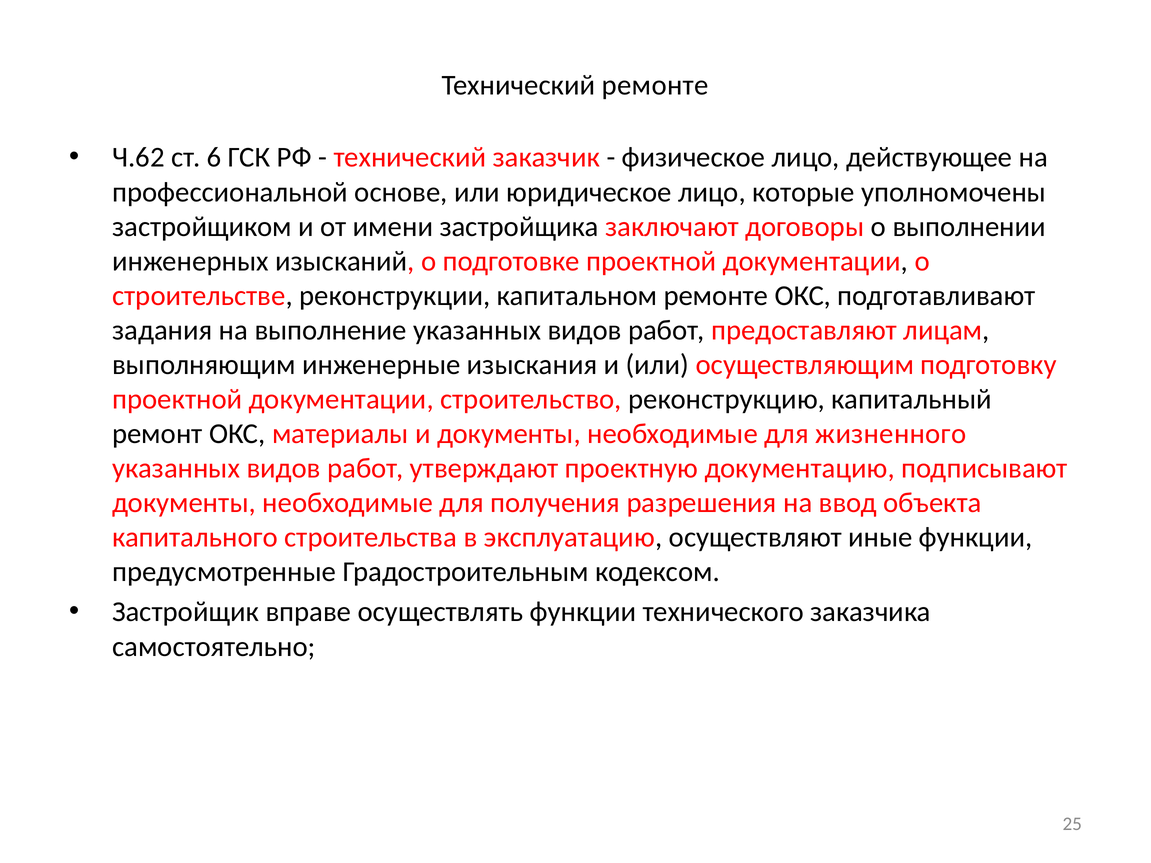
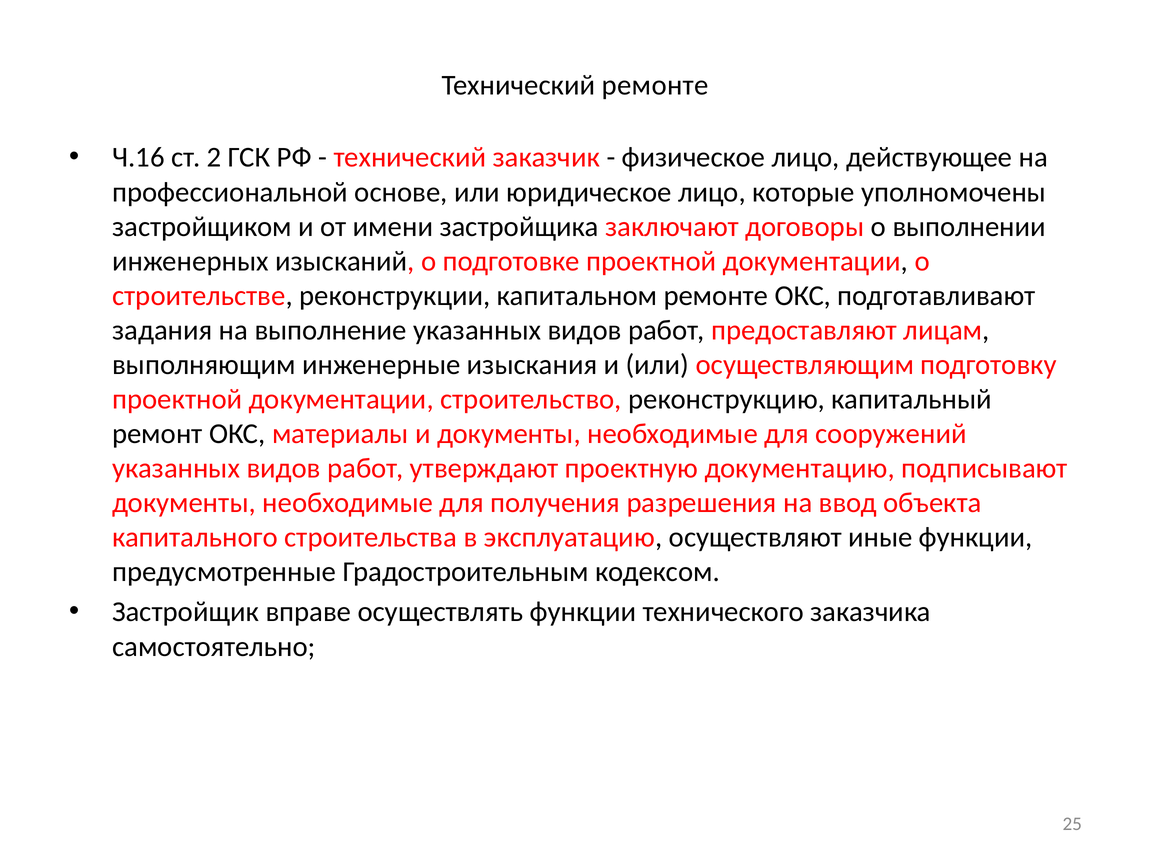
Ч.62: Ч.62 -> Ч.16 (138, 158)
6: 6 -> 2 (214, 158)
жизненного: жизненного -> сооружений (891, 434)
